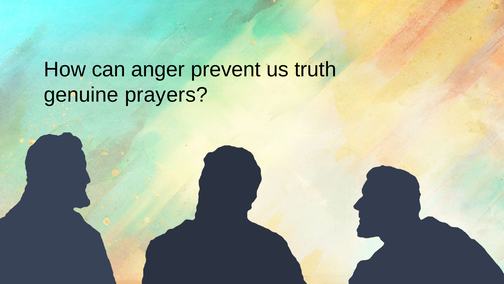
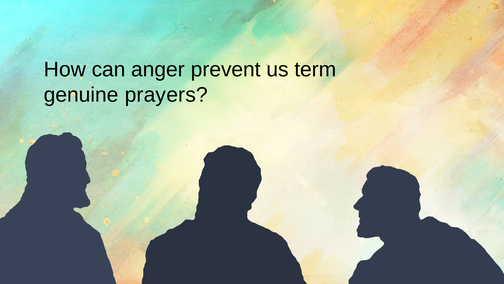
truth: truth -> term (315, 69)
